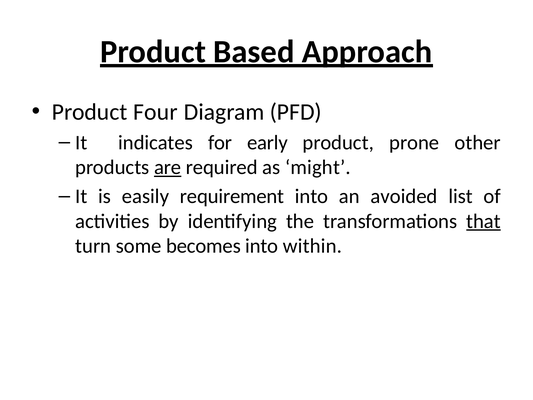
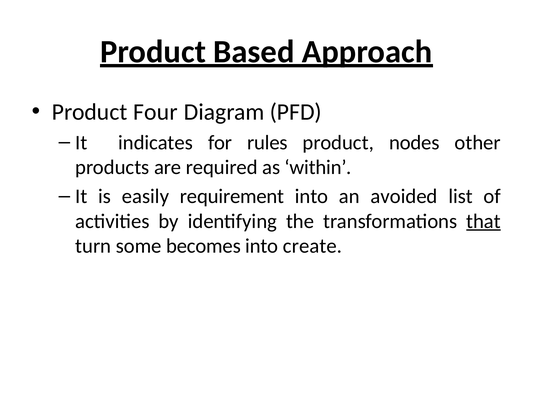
early: early -> rules (268, 142)
prone: prone -> nodes (414, 142)
are underline: present -> none (168, 167)
might: might -> within (318, 167)
within: within -> create (312, 246)
